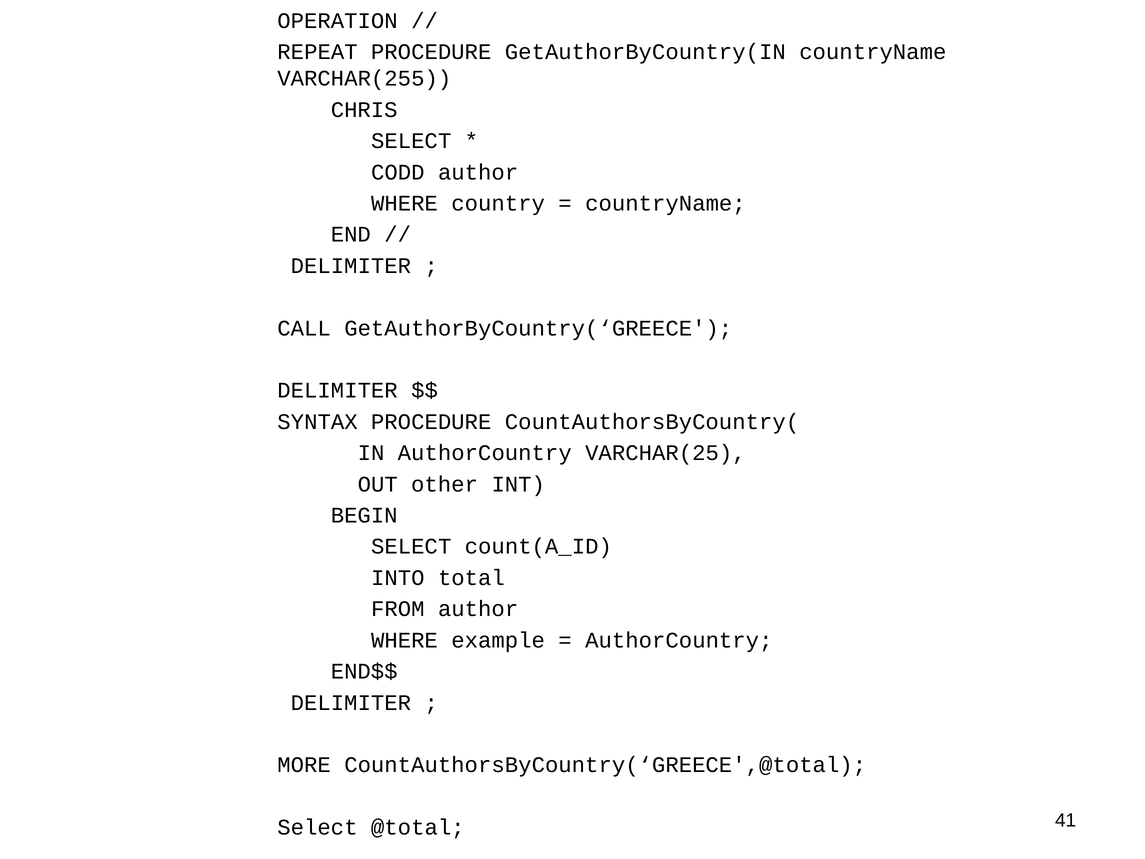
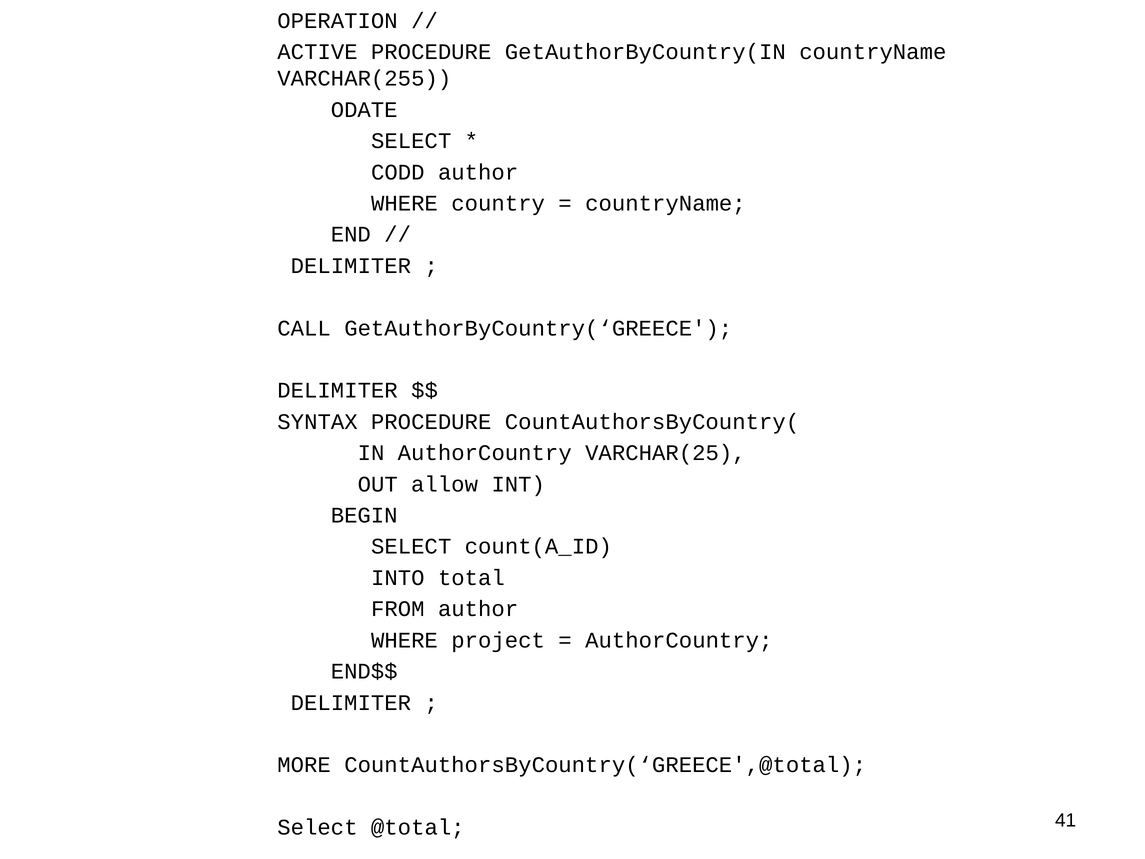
REPEAT: REPEAT -> ACTIVE (317, 52)
CHRIS: CHRIS -> ODATE (364, 110)
other: other -> allow (445, 484)
example: example -> project (498, 640)
